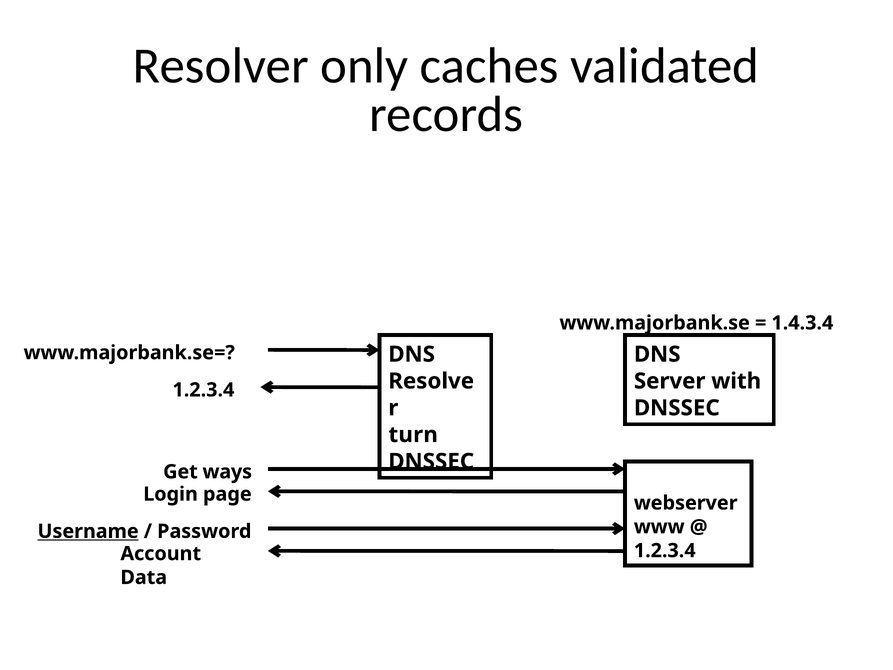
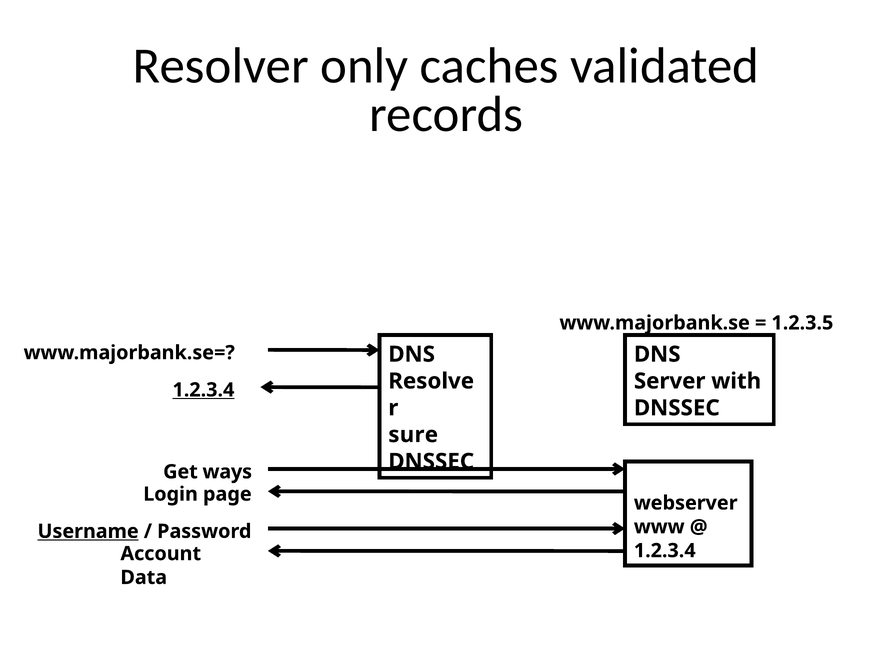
1.4.3.4: 1.4.3.4 -> 1.2.3.5 (802, 323)
1.2.3.4 underline: none -> present (203, 390)
turn: turn -> sure (413, 435)
